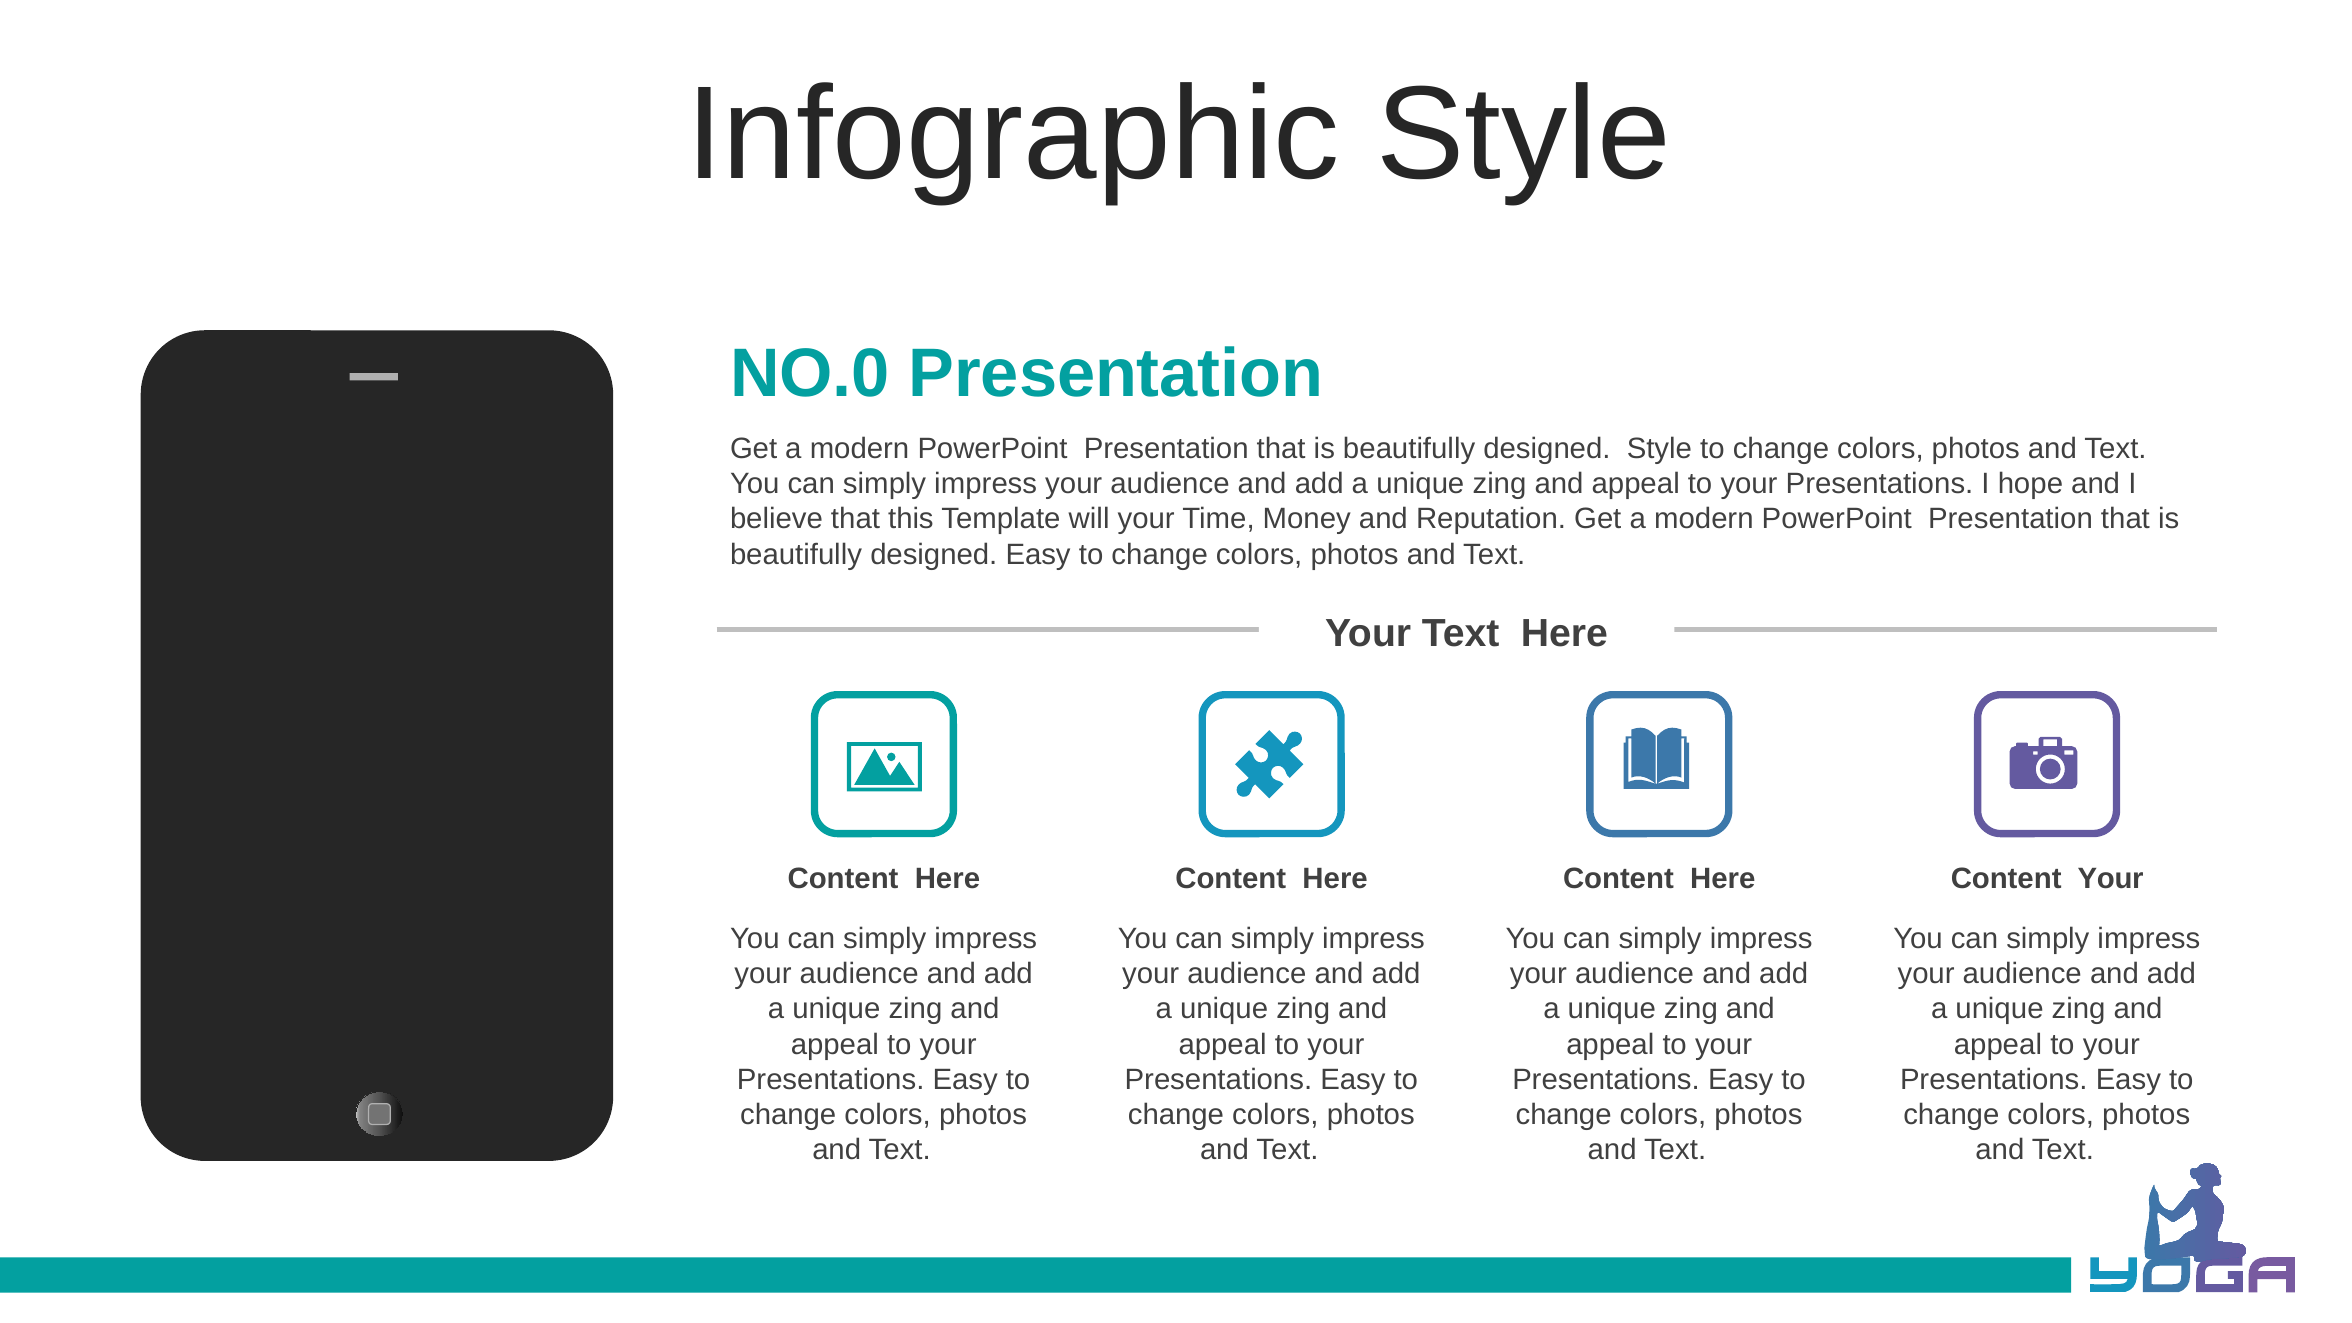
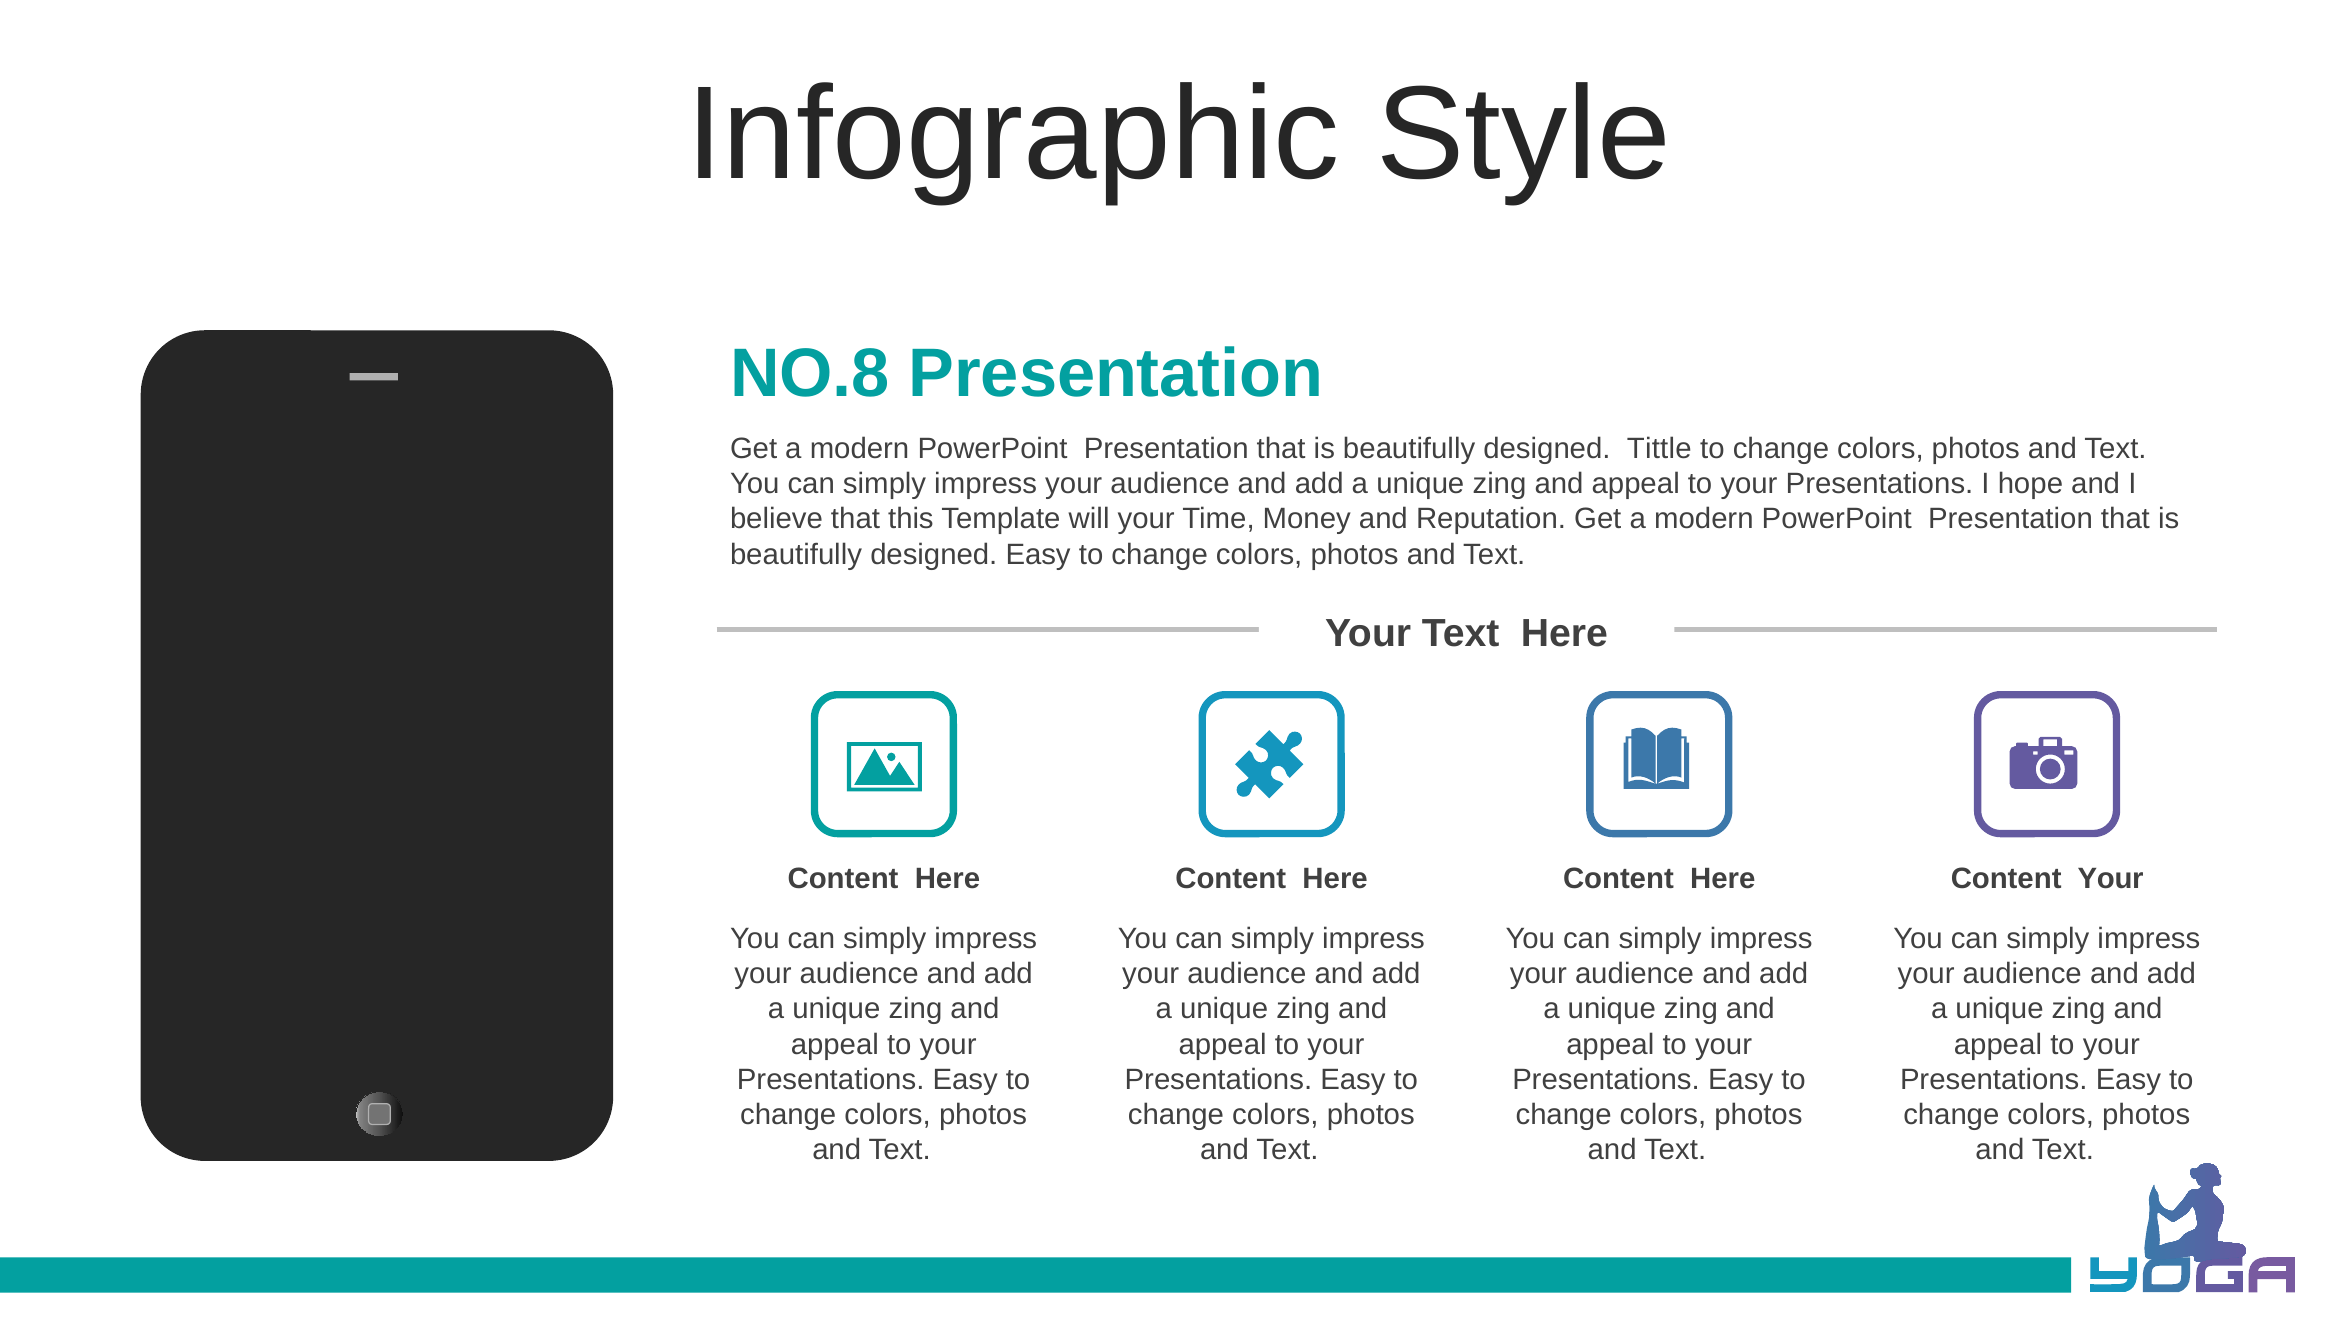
NO.0: NO.0 -> NO.8 (810, 374)
designed Style: Style -> Tittle (1659, 449)
